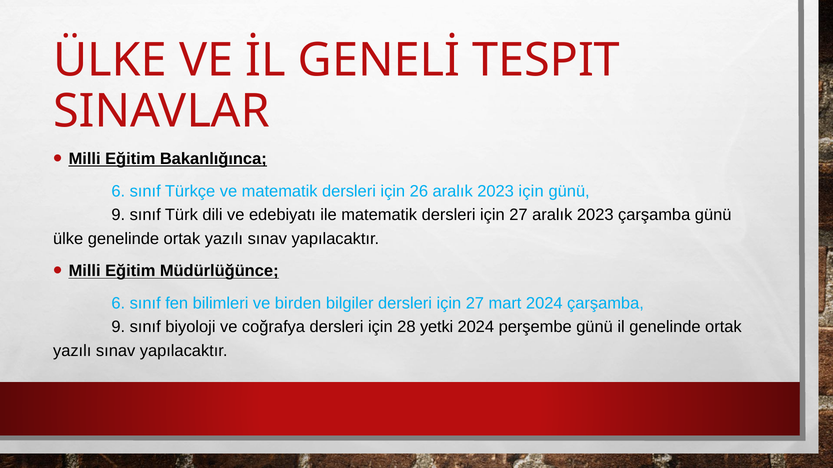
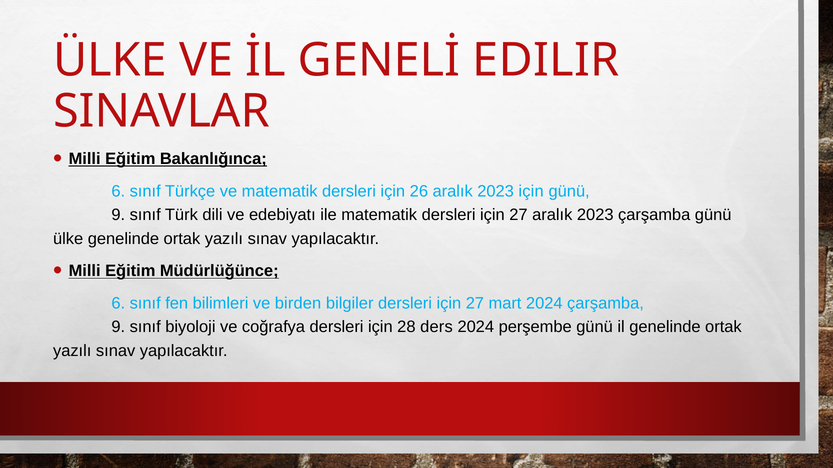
TESPIT: TESPIT -> EDILIR (546, 61)
yetki: yetki -> ders (436, 327)
